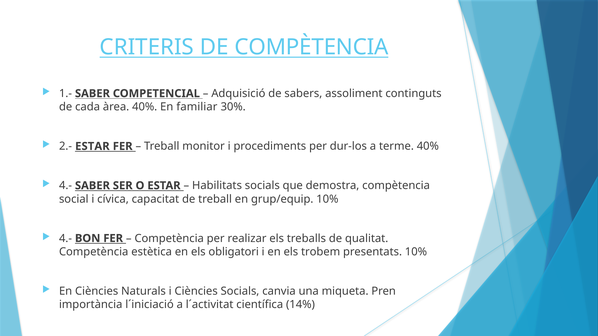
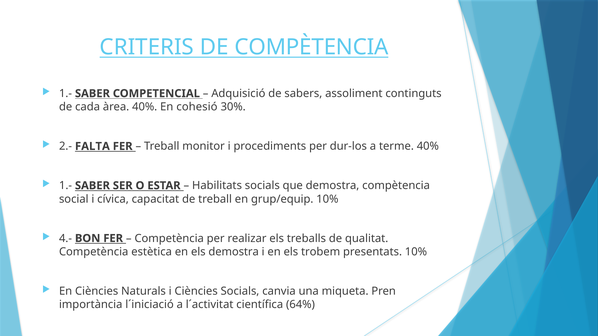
familiar: familiar -> cohesió (197, 107)
2.- ESTAR: ESTAR -> FALTA (92, 146)
4.-: 4.- -> 1.- (66, 186)
els obligatori: obligatori -> demostra (234, 252)
14%: 14% -> 64% (300, 305)
